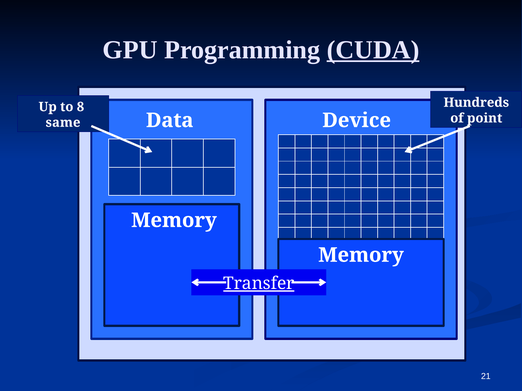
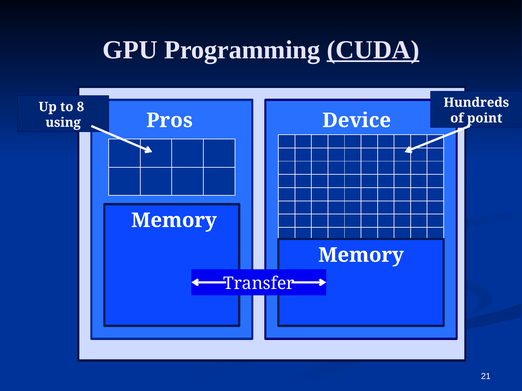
Data: Data -> Pros (170, 121)
same: same -> using (63, 123)
Transfer underline: present -> none (259, 284)
